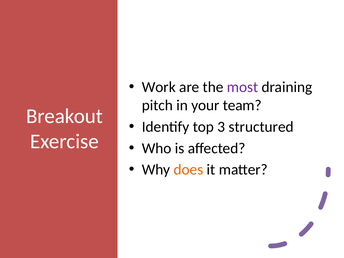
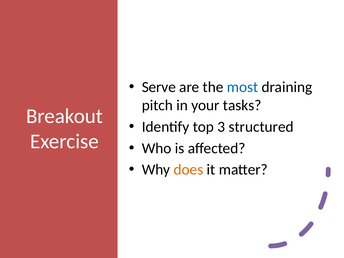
Work: Work -> Serve (159, 87)
most colour: purple -> blue (243, 87)
team: team -> tasks (242, 105)
